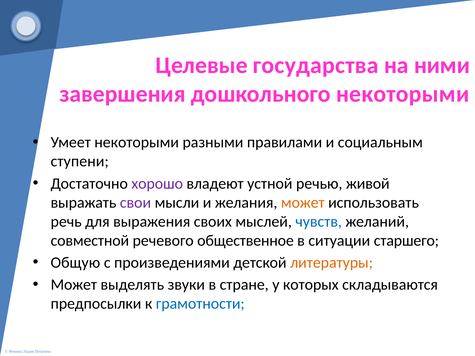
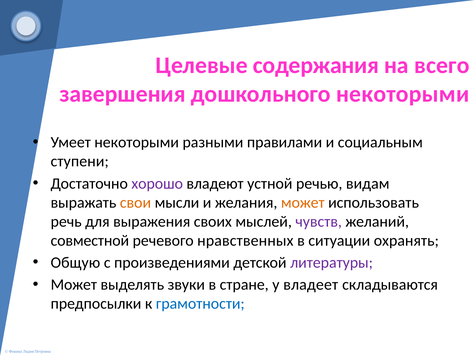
государства: государства -> содержания (316, 65)
ними: ними -> всего (442, 65)
живой: живой -> видам (368, 184)
свои colour: purple -> orange (135, 203)
чувств colour: blue -> purple (319, 222)
общественное: общественное -> нравственных (245, 241)
старшего: старшего -> охранять (406, 241)
литературы colour: orange -> purple (332, 263)
которых: которых -> владеет (311, 285)
